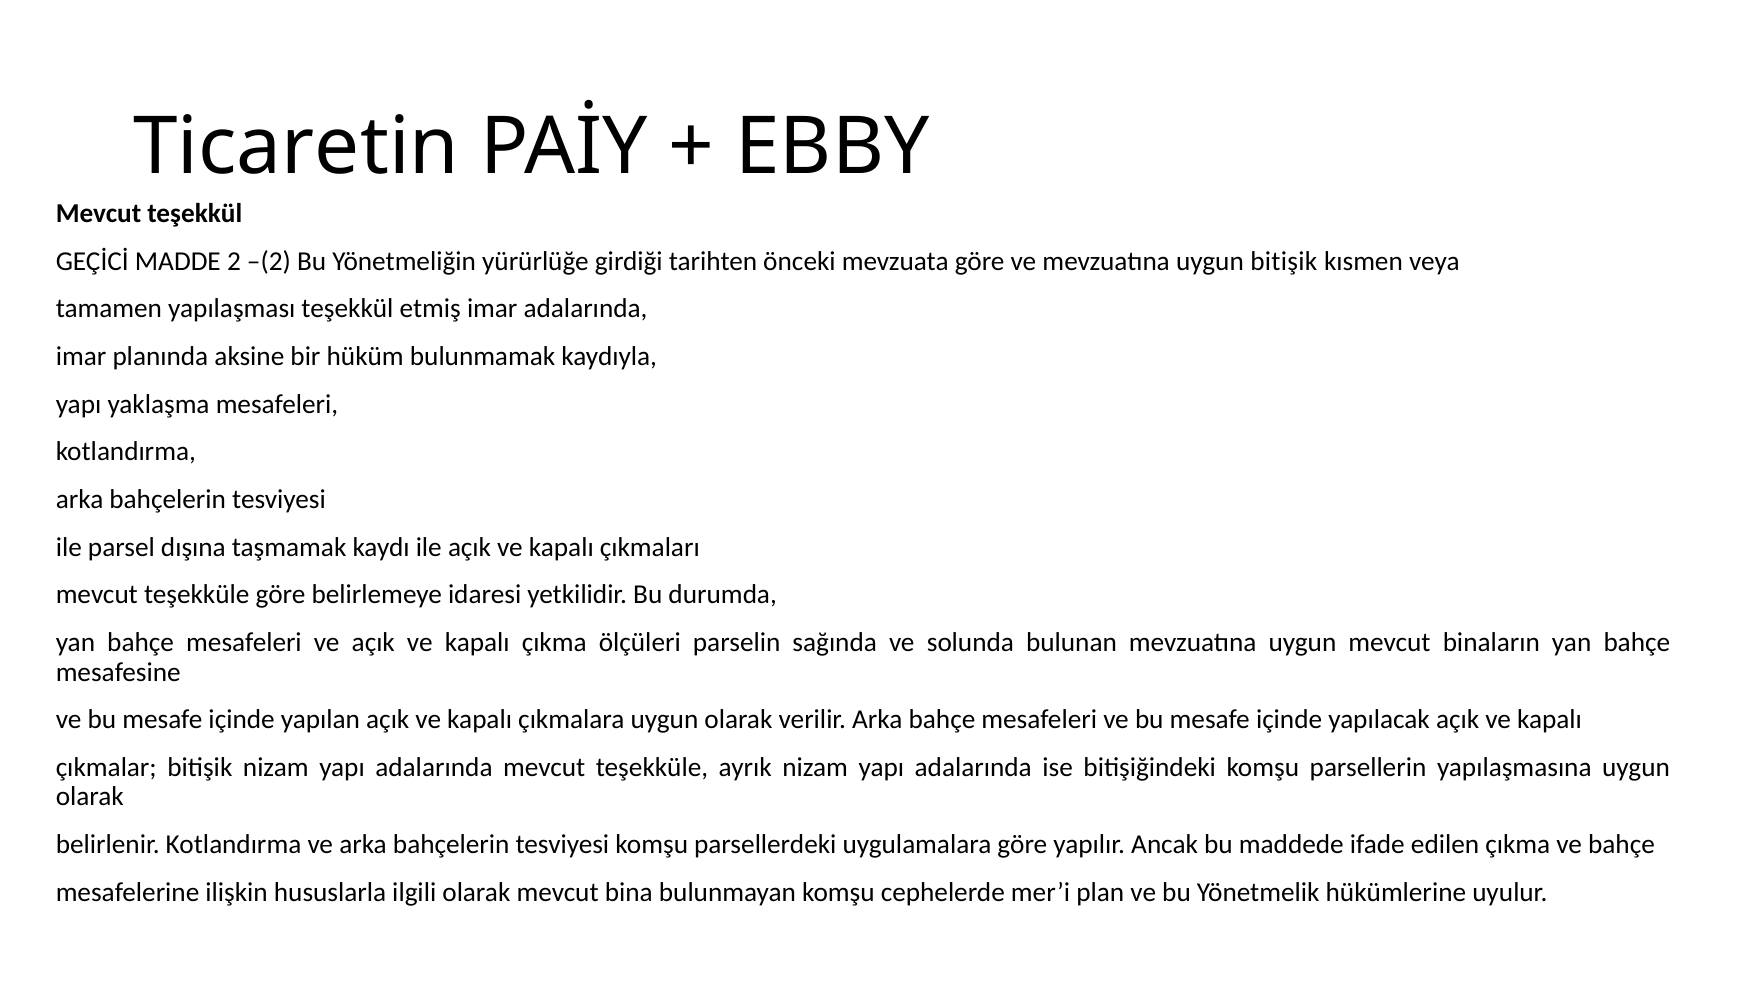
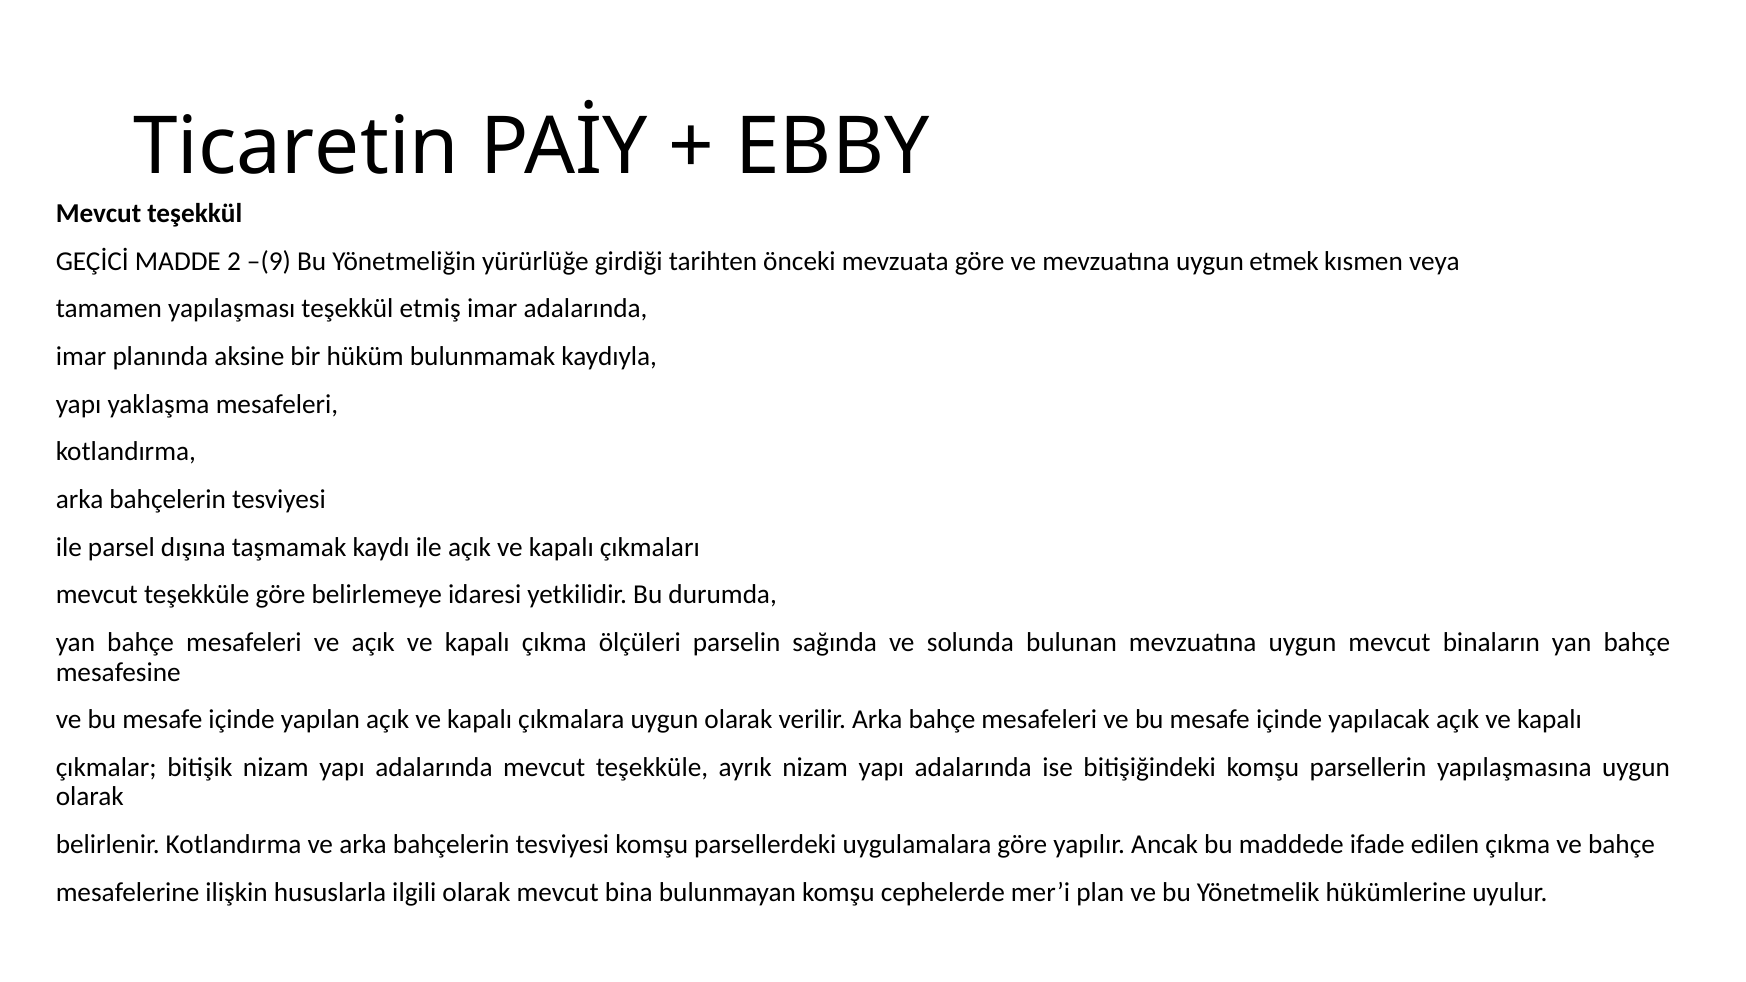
–(2: –(2 -> –(9 (269, 261)
uygun bitişik: bitişik -> etmek (1284, 261)
